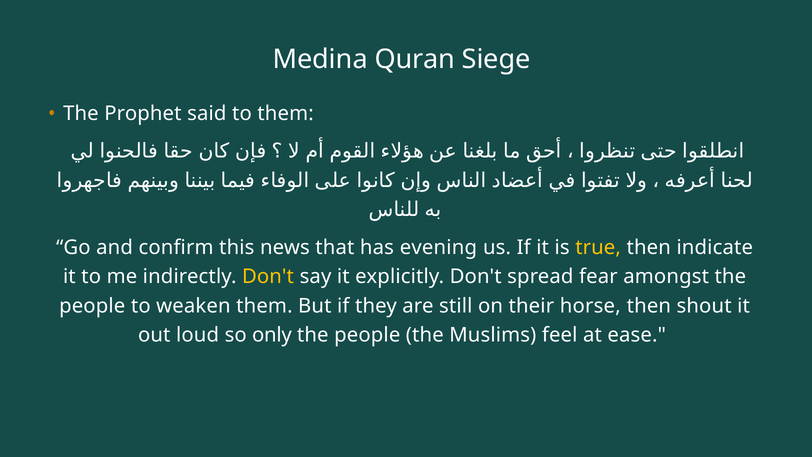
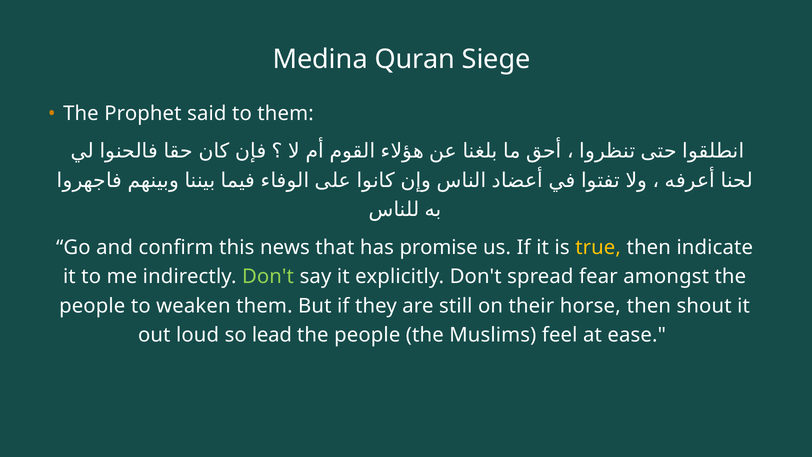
evening: evening -> promise (439, 247)
Don't colour: yellow -> light green (268, 277)
only: only -> lead (272, 335)
